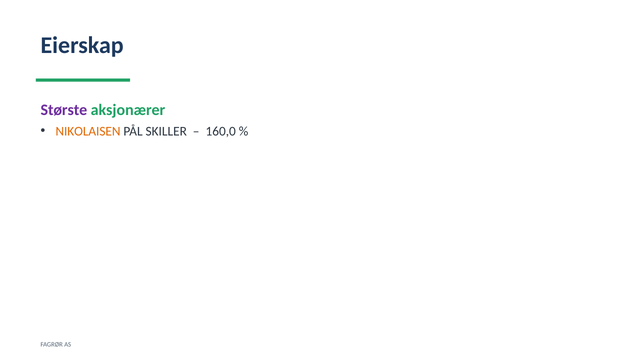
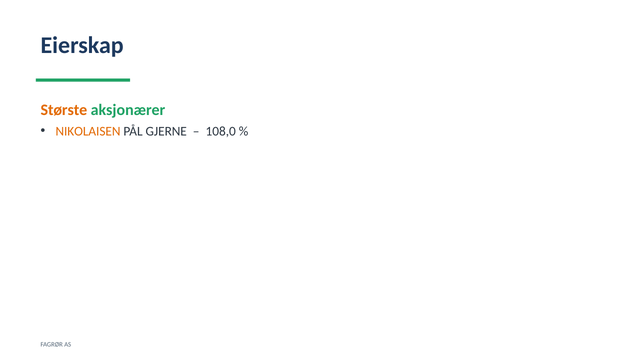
Største colour: purple -> orange (64, 110)
SKILLER: SKILLER -> GJERNE (166, 131)
160,0: 160,0 -> 108,0 (221, 131)
